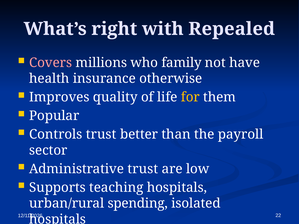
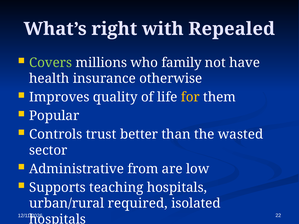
Covers colour: pink -> light green (51, 63)
payroll: payroll -> wasted (241, 135)
Administrative trust: trust -> from (143, 169)
spending: spending -> required (138, 204)
